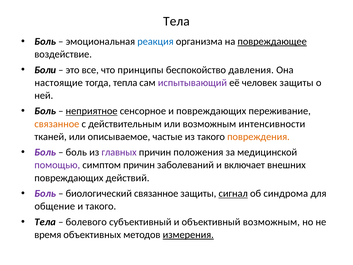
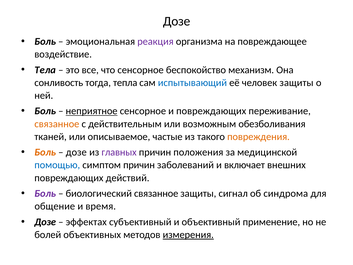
Тела: Тела -> Дозе (177, 21)
реакция colour: blue -> purple (155, 41)
повреждающее underline: present -> none (272, 41)
Боли: Боли -> Тела (45, 70)
что принципы: принципы -> сенсорное (141, 70)
давления: давления -> механизм (251, 70)
настоящие: настоящие -> сонливость (59, 83)
испытывающий colour: purple -> blue (192, 83)
интенсивности: интенсивности -> обезболивания (272, 124)
Боль colour: purple -> orange (45, 152)
боль: боль -> дозе (76, 152)
помощью colour: purple -> blue (57, 165)
сигнал underline: present -> none (233, 193)
и такого: такого -> время (101, 206)
Тела: Тела -> Дозе (45, 222)
болевого: болевого -> эффектах (86, 222)
объективный возможным: возможным -> применение (271, 222)
время: время -> болей (48, 235)
